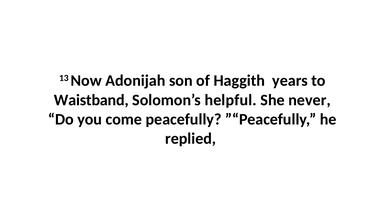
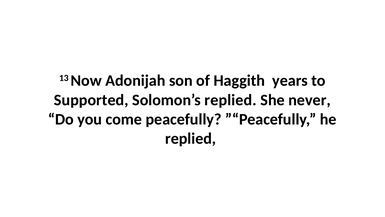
Waistband: Waistband -> Supported (91, 100)
Solomon’s helpful: helpful -> replied (231, 100)
